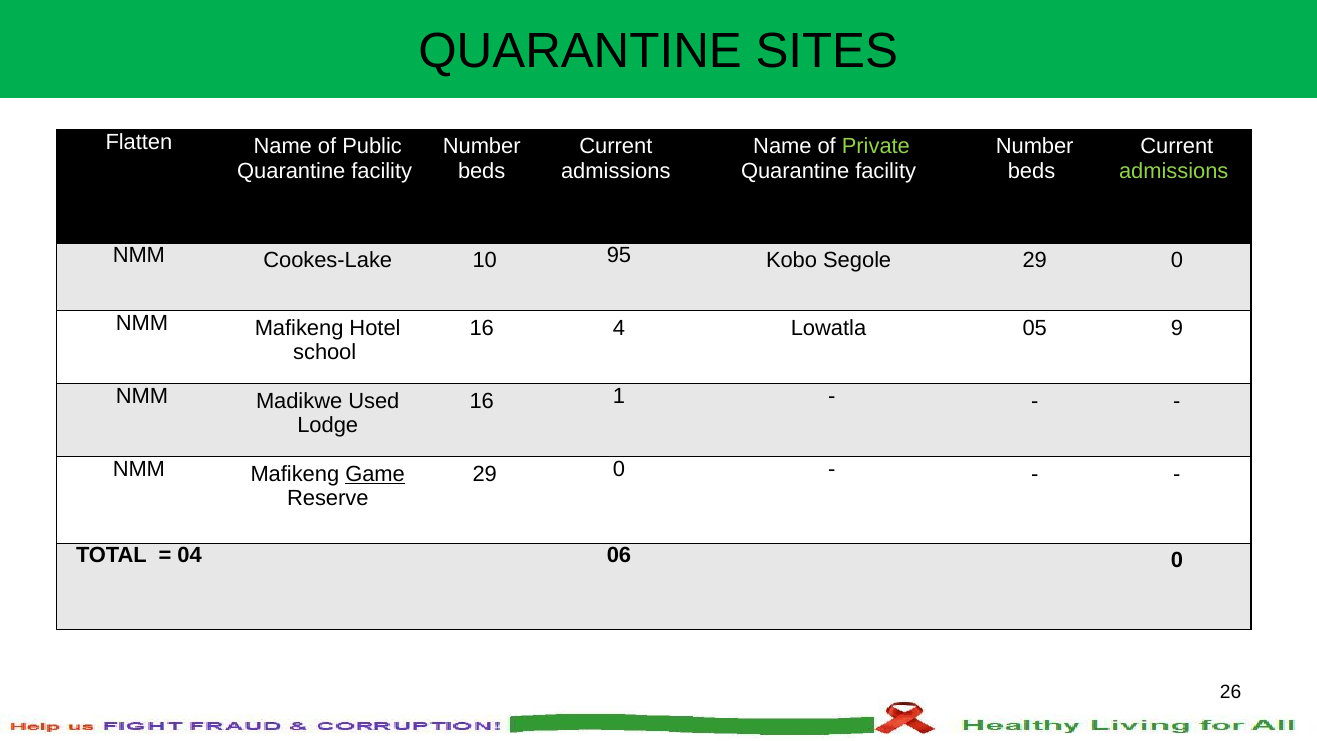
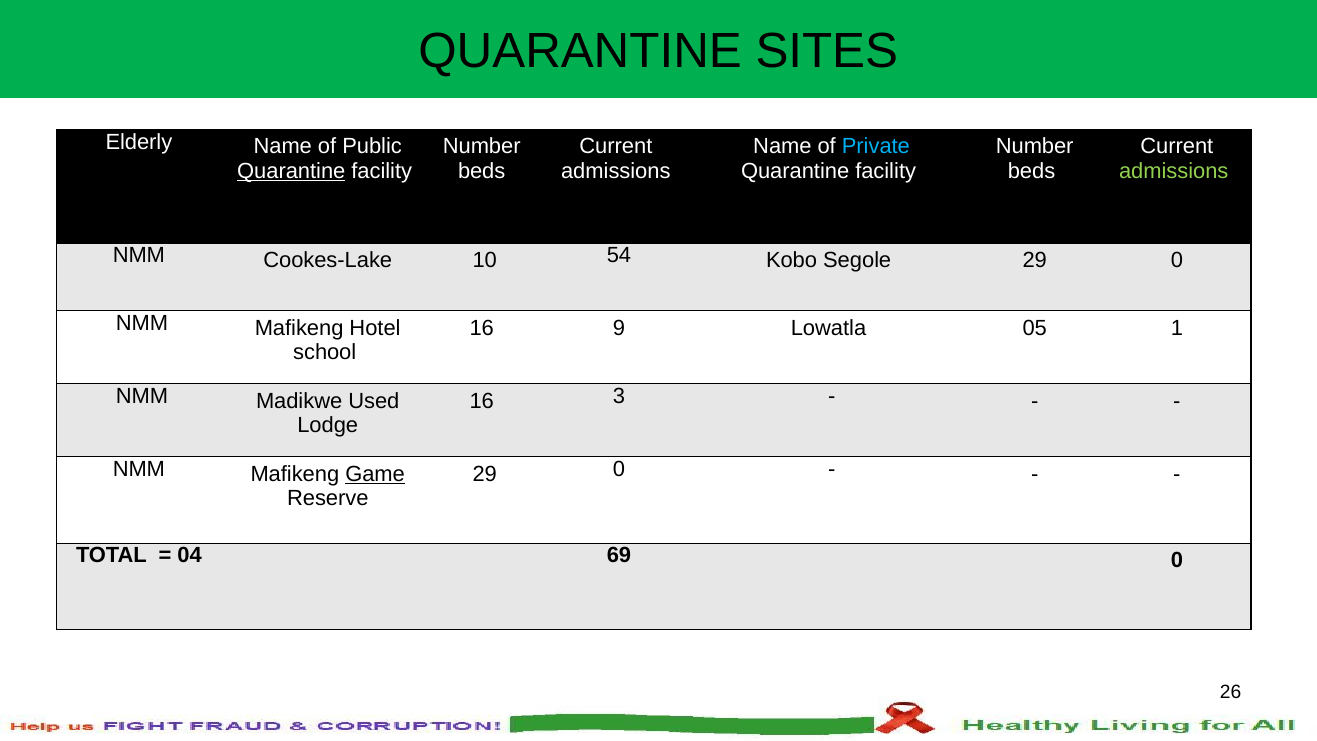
Flatten: Flatten -> Elderly (139, 142)
Private colour: light green -> light blue (876, 147)
Quarantine underline: none -> present (291, 171)
95: 95 -> 54 (619, 255)
4: 4 -> 9 (619, 328)
9: 9 -> 1 (1177, 328)
1: 1 -> 3 (619, 396)
06: 06 -> 69 (619, 555)
